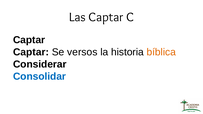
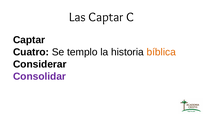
Captar: Captar -> Cuatro (31, 52)
versos: versos -> templo (82, 52)
Consolidar colour: blue -> purple (39, 77)
